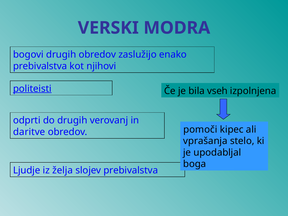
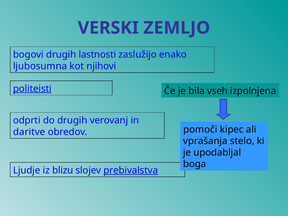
MODRA: MODRA -> ZEMLJO (177, 28)
drugih obredov: obredov -> lastnosti (97, 55)
prebivalstva: prebivalstva -> ljubosumna (40, 66)
želja: želja -> blizu (63, 170)
prebivalstva underline: none -> present (131, 170)
